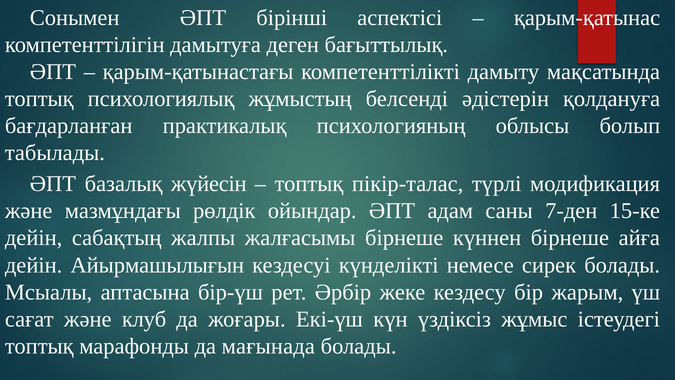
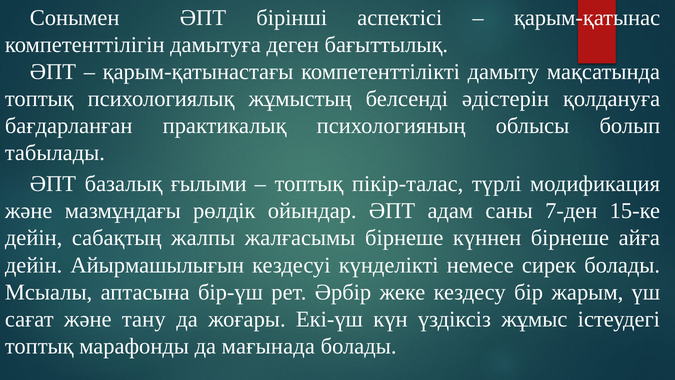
жүйесін: жүйесін -> ғылыми (209, 184)
клуб: клуб -> тану (144, 319)
